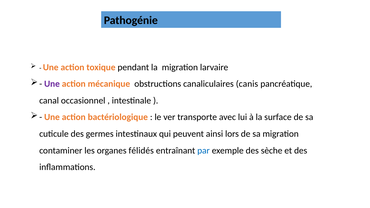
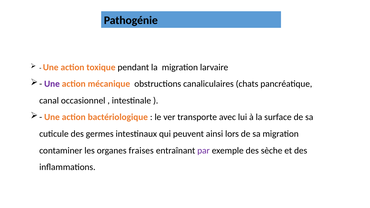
canis: canis -> chats (247, 84)
félidés: félidés -> fraises (141, 151)
par colour: blue -> purple (204, 151)
